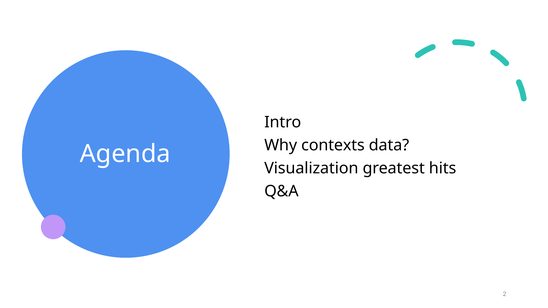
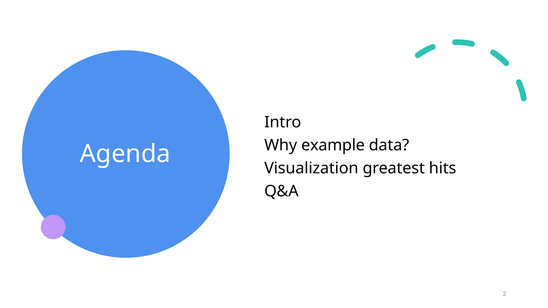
contexts: contexts -> example (333, 145)
